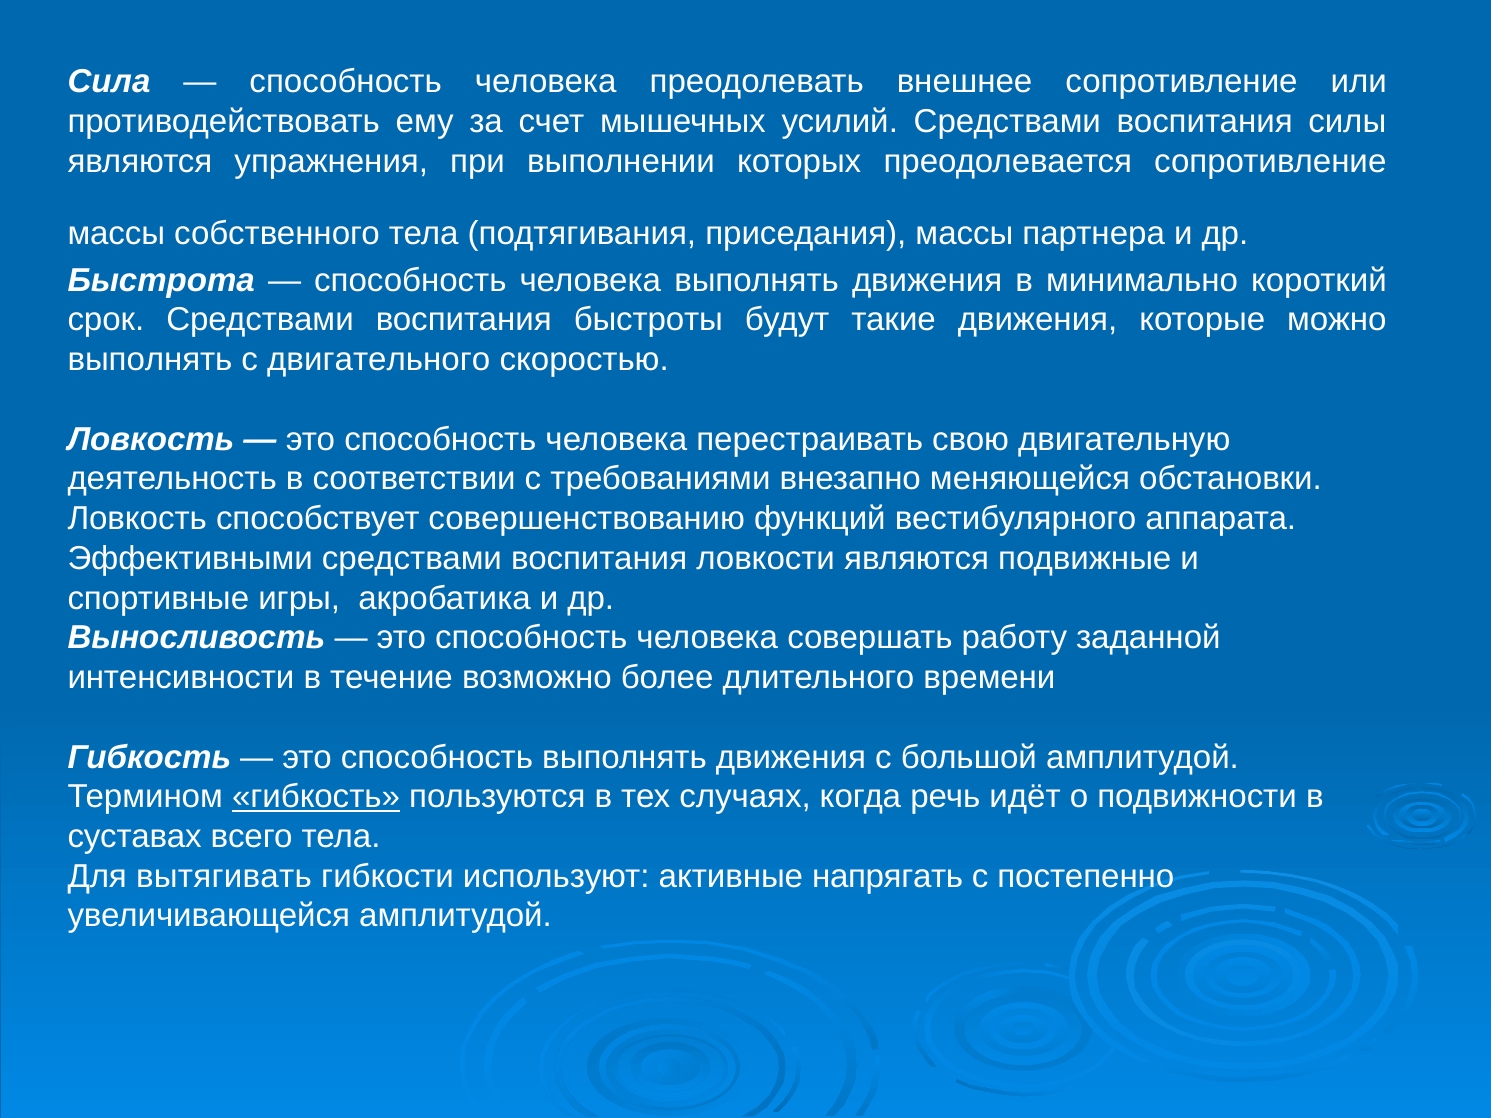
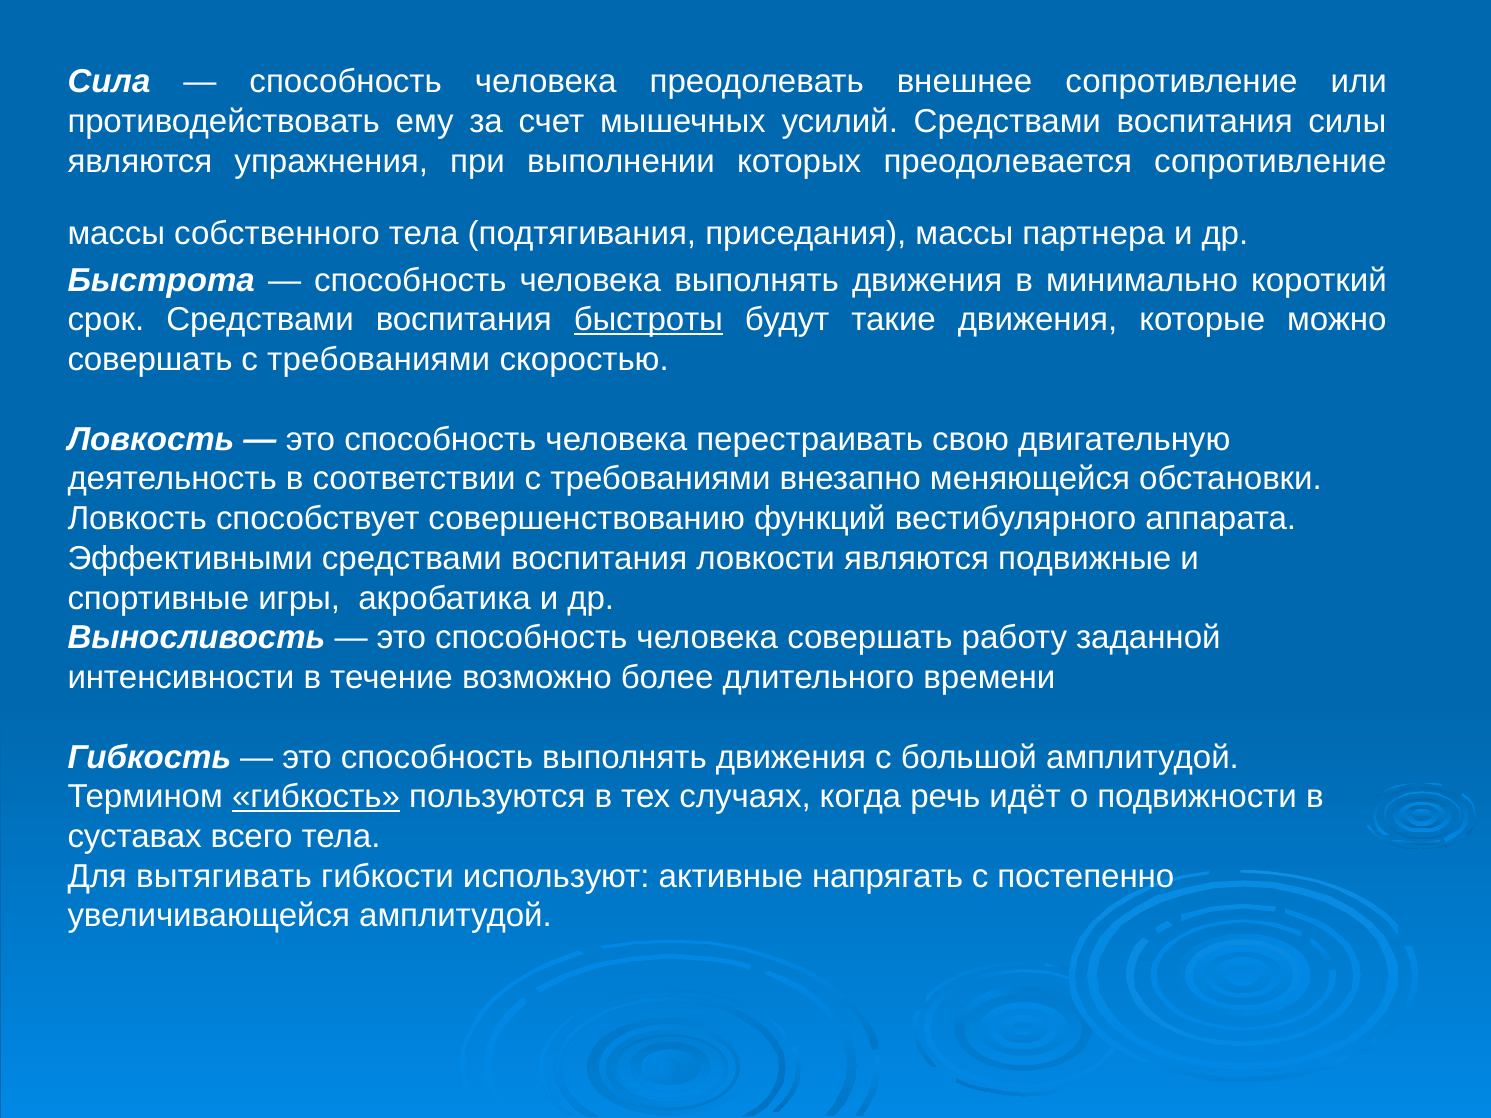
быстроты underline: none -> present (648, 320)
выполнять: выполнять -> совершать (150, 360)
двигательного: двигательного -> требованиями (379, 360)
